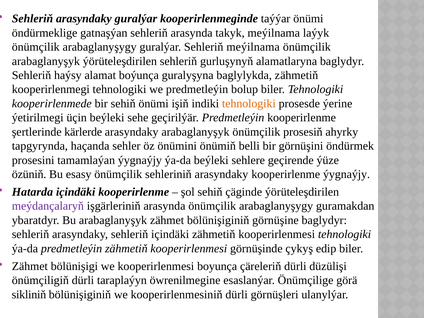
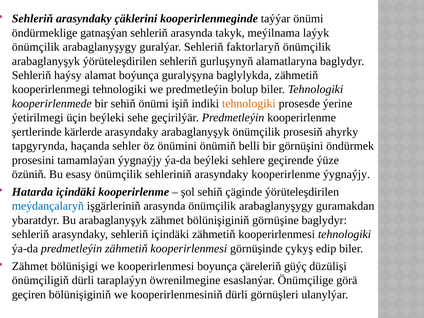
arasyndaky guralýar: guralýar -> çäklerini (136, 19)
Sehleriň meýilnama: meýilnama -> faktorlaryň (253, 47)
meýdançalaryň colour: purple -> blue (48, 206)
çäreleriň dürli: dürli -> güýç (295, 266)
sikliniň: sikliniň -> geçiren (29, 294)
